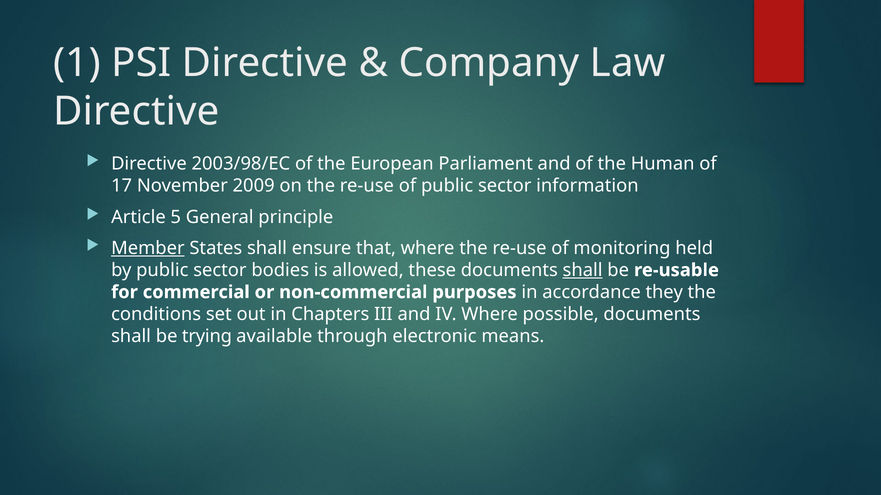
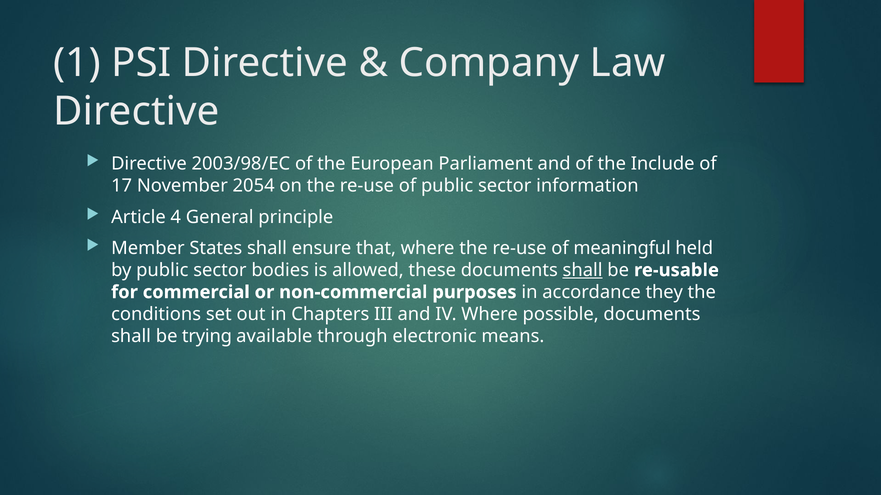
Human: Human -> Include (663, 164)
2009: 2009 -> 2054 (254, 186)
5: 5 -> 4 (176, 217)
Member underline: present -> none (148, 248)
monitoring: monitoring -> meaningful (622, 248)
